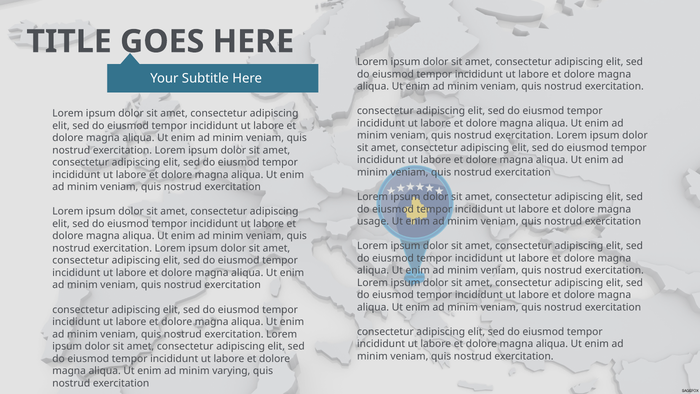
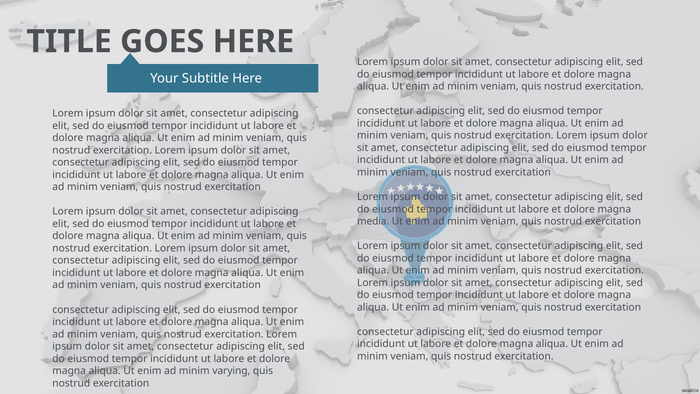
usage: usage -> media (373, 221)
